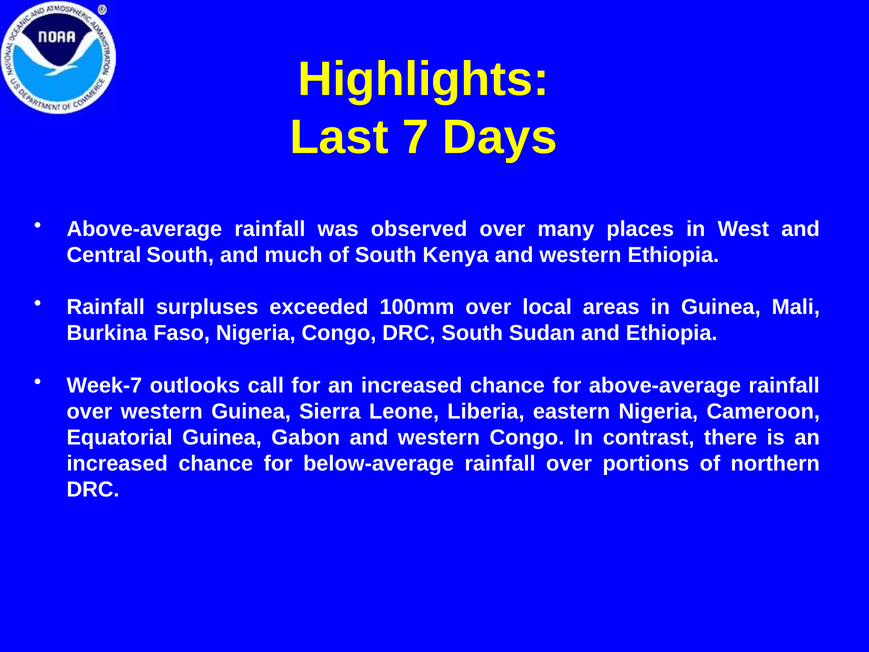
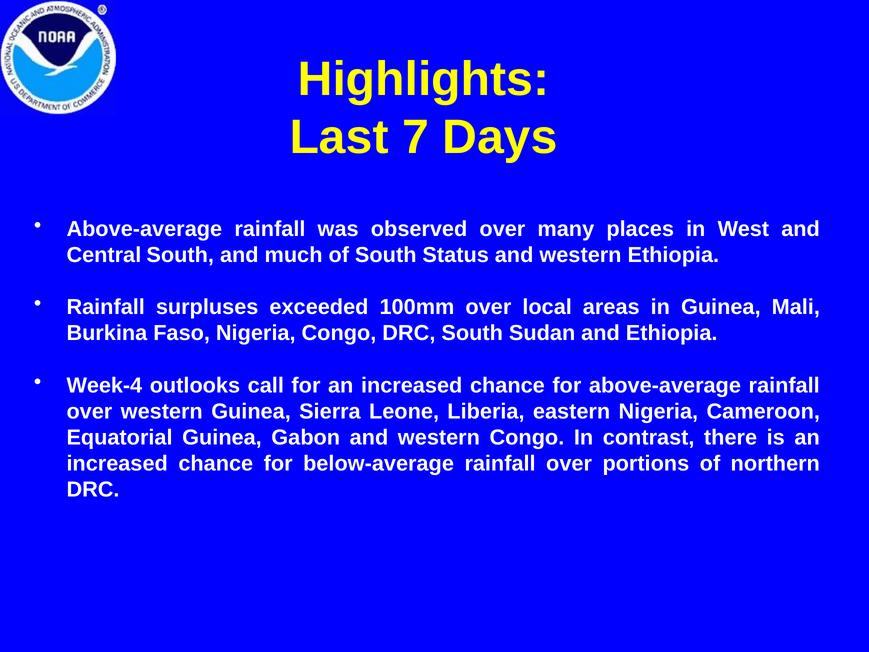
Kenya: Kenya -> Status (456, 255)
Week-7: Week-7 -> Week-4 (104, 385)
